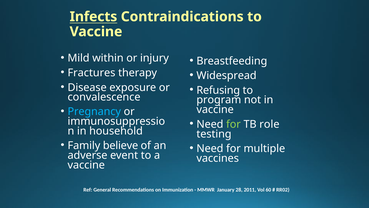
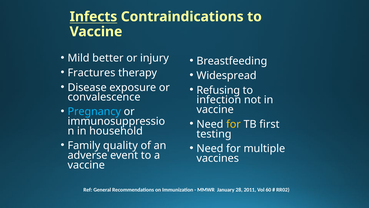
within: within -> better (108, 58)
program: program -> infection (219, 100)
for colour: light green -> yellow (233, 124)
role: role -> first (269, 124)
believe: believe -> quality (120, 145)
